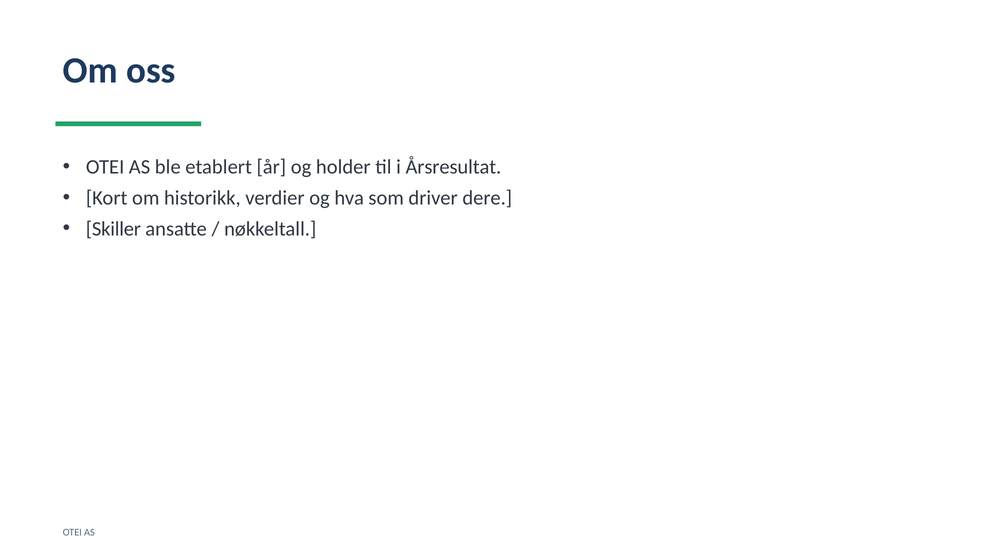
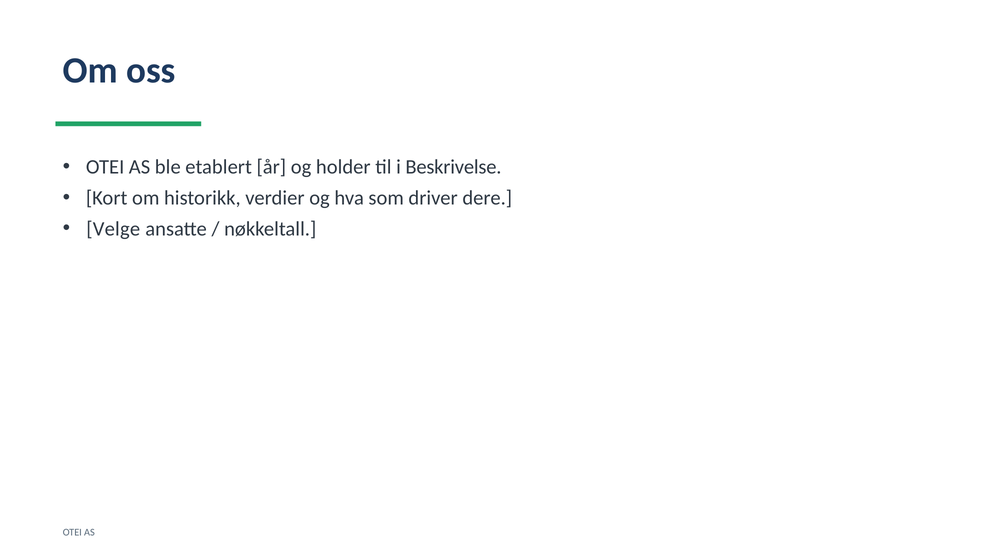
Årsresultat: Årsresultat -> Beskrivelse (453, 167)
Skiller: Skiller -> Velge (113, 229)
